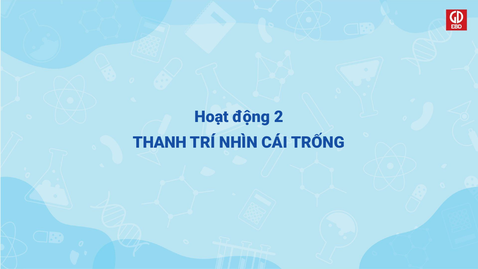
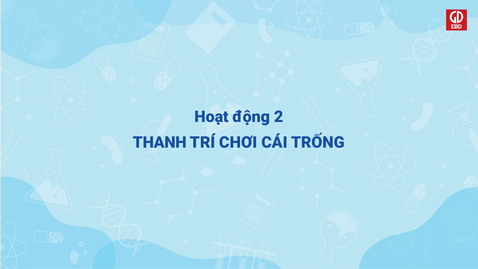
NHÌN: NHÌN -> CHƠI (238, 143)
